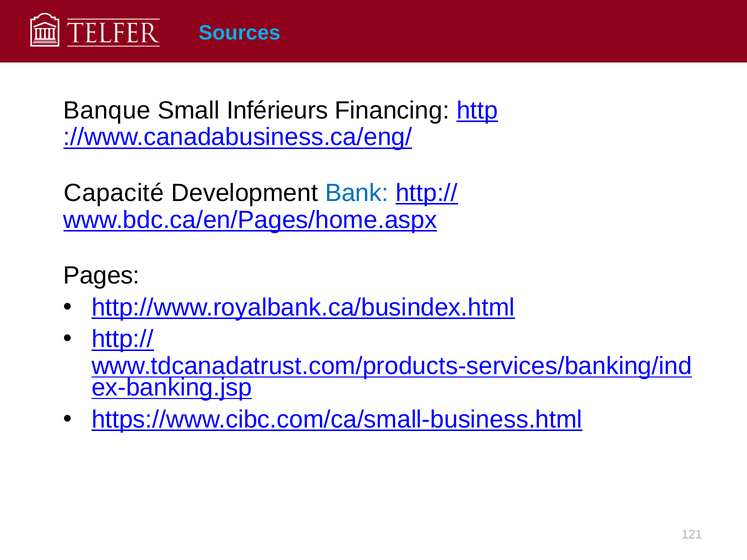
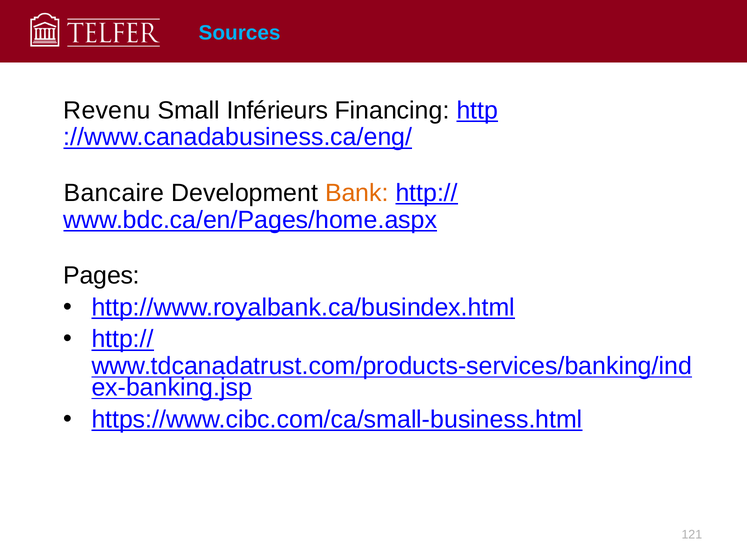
Banque: Banque -> Revenu (107, 110)
Capacité: Capacité -> Bancaire (114, 193)
Bank colour: blue -> orange (357, 193)
